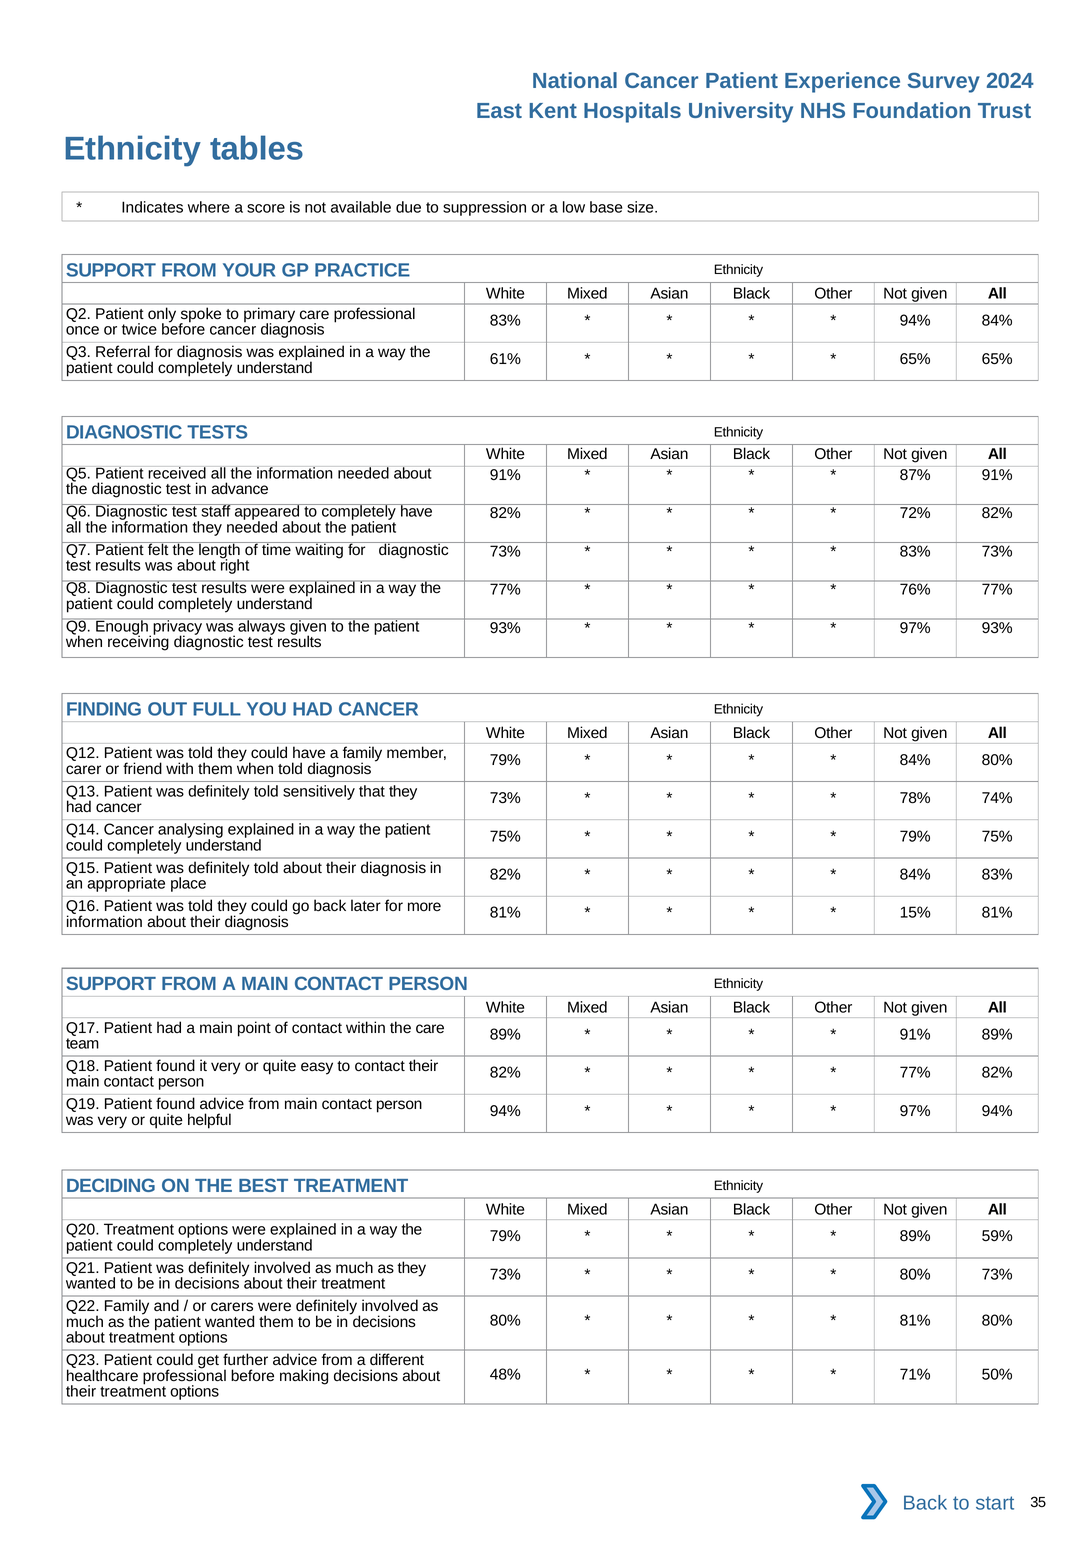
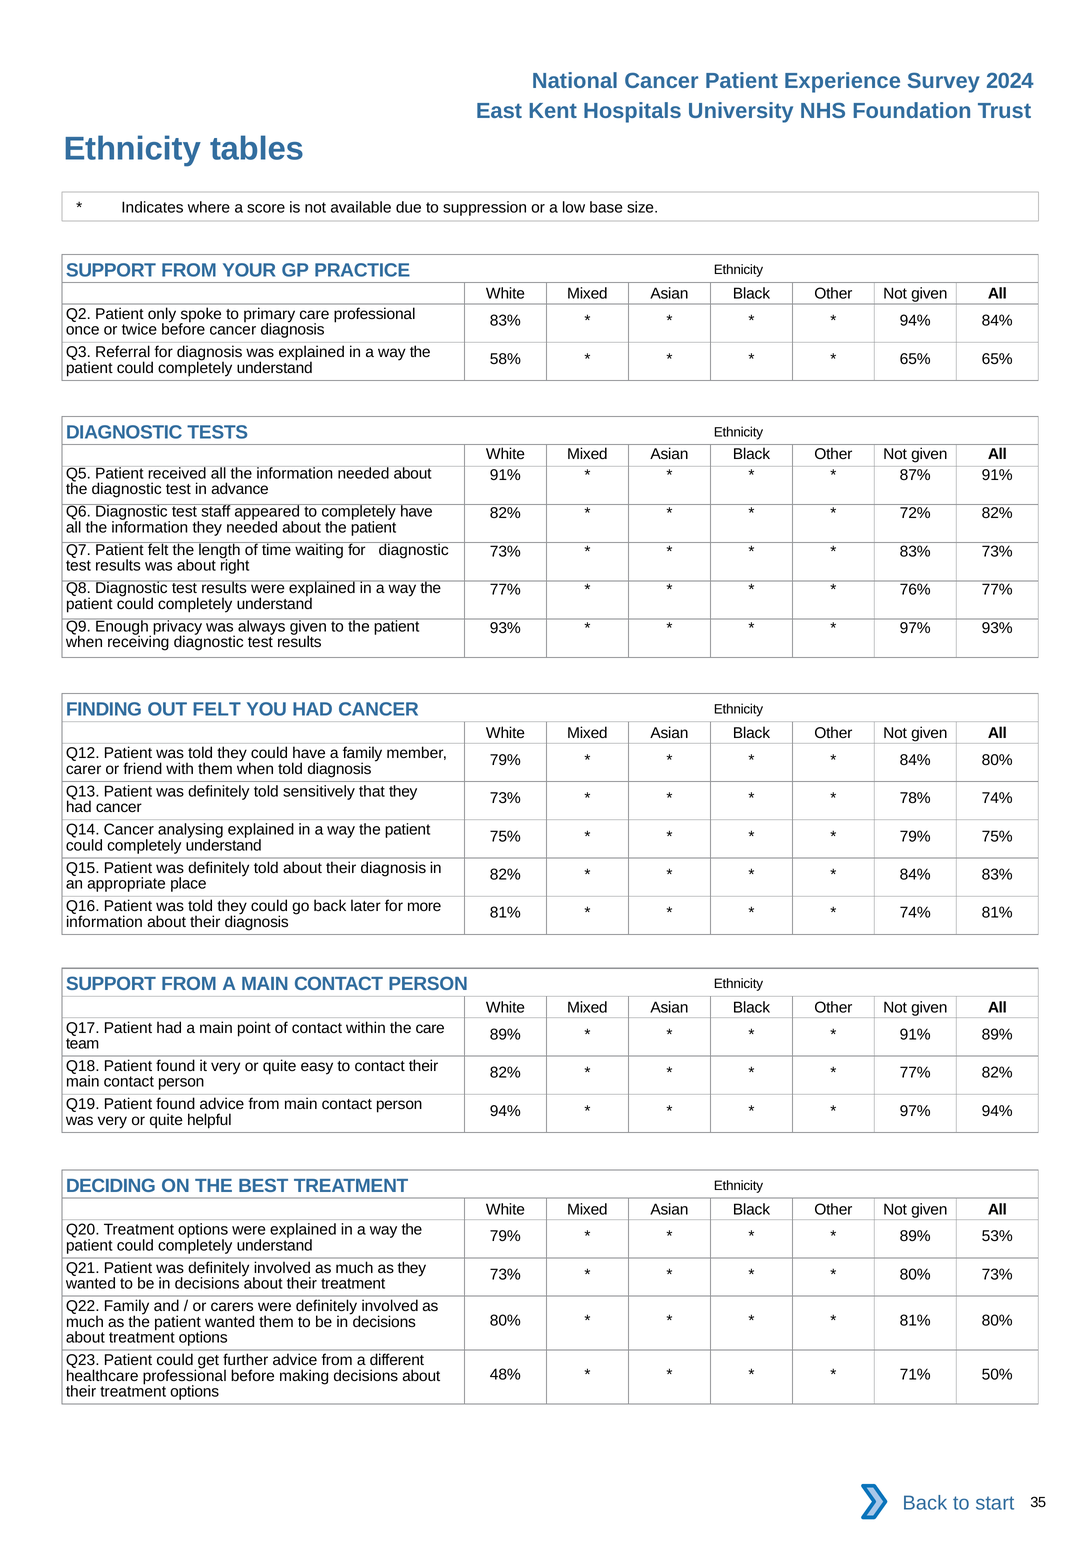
61%: 61% -> 58% (505, 359)
OUT FULL: FULL -> FELT (217, 709)
15%: 15% -> 74% (915, 913)
59%: 59% -> 53% (997, 1236)
